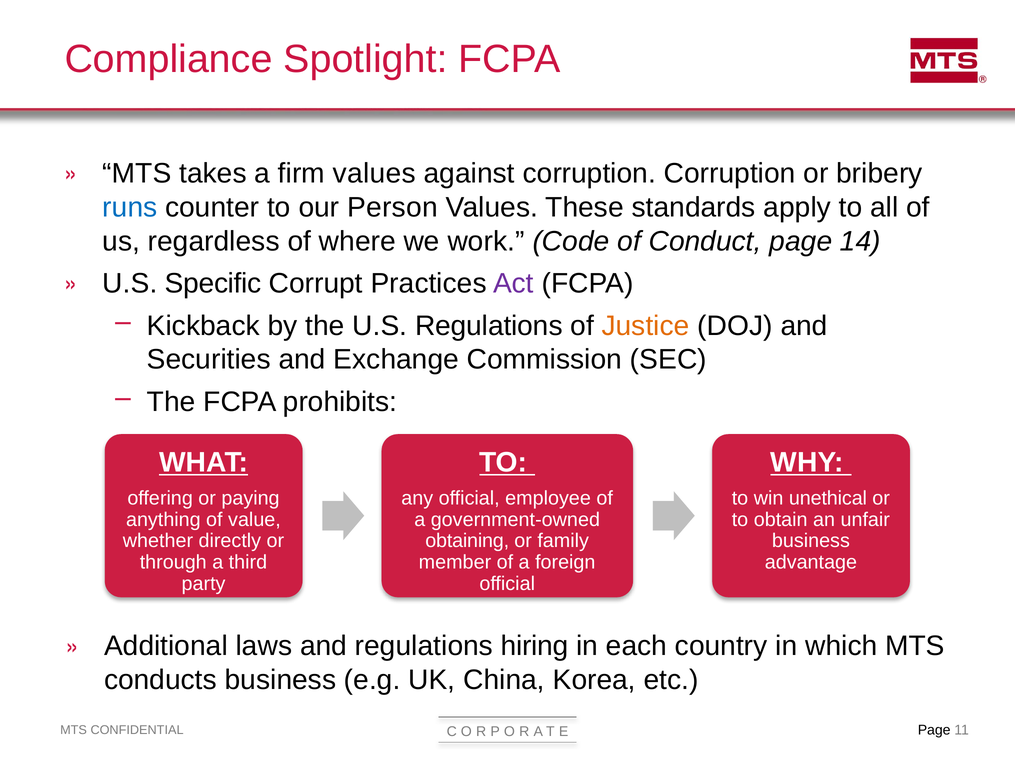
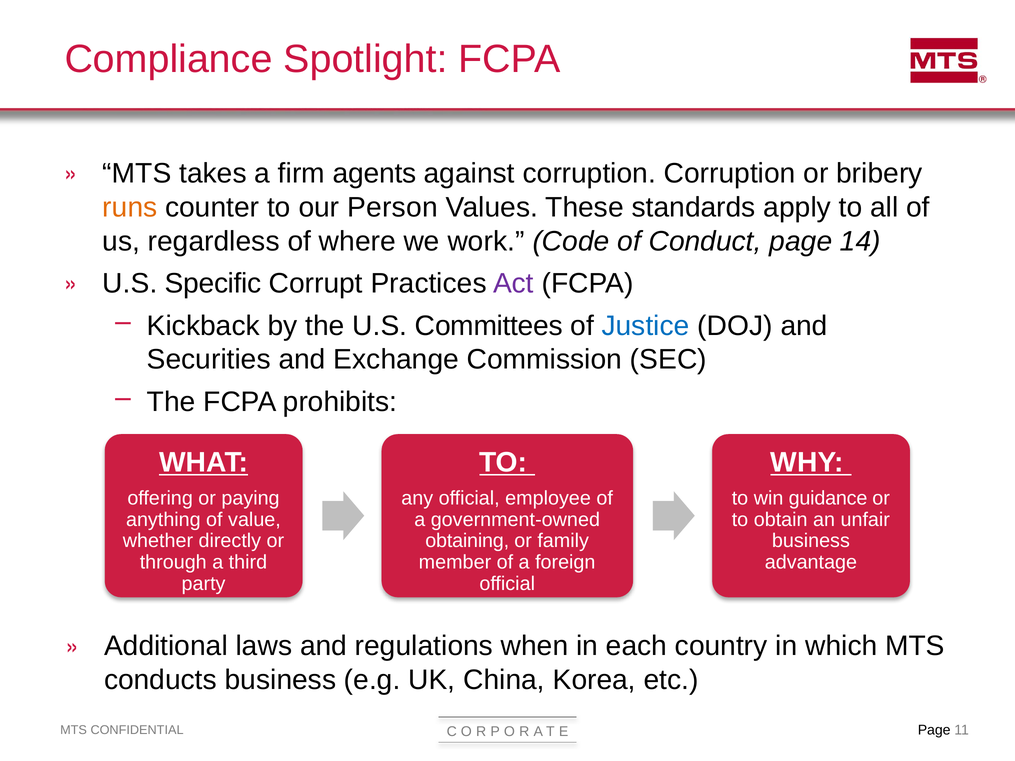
firm values: values -> agents (375, 174)
runs colour: blue -> orange (130, 207)
U.S Regulations: Regulations -> Committees (489, 326)
Justice colour: orange -> blue (646, 326)
unethical: unethical -> guidance (828, 498)
hiring: hiring -> when (535, 646)
